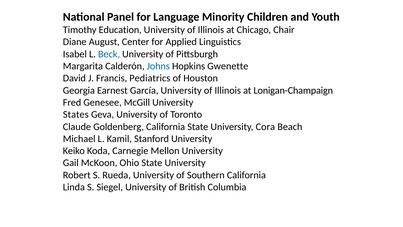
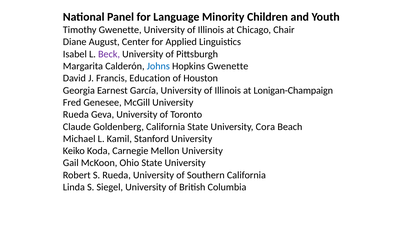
Timothy Education: Education -> Gwenette (120, 30)
Beck colour: blue -> purple (109, 54)
Pediatrics: Pediatrics -> Education (150, 78)
States: States -> Rueda (76, 114)
